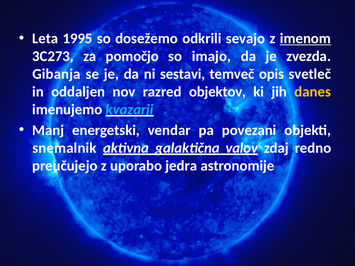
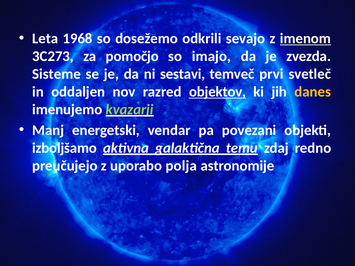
1995: 1995 -> 1968 (78, 39)
Gibanja: Gibanja -> Sisteme (56, 74)
opis: opis -> prvi (271, 74)
objektov underline: none -> present (218, 92)
kvazarji colour: light blue -> light green (130, 110)
snemalnik: snemalnik -> izboljšamo (65, 148)
valov: valov -> temu (242, 148)
jedra: jedra -> polja (181, 166)
